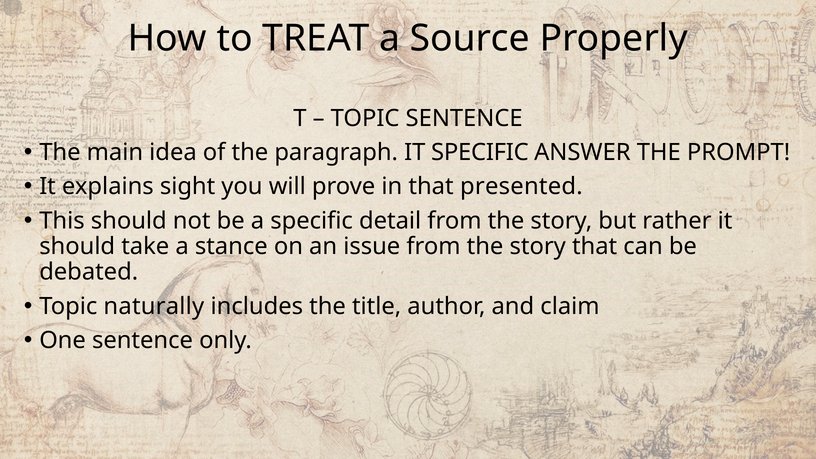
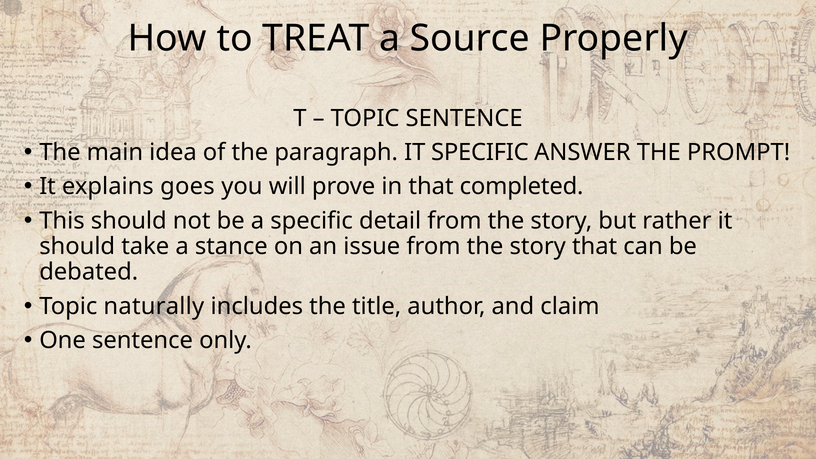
sight: sight -> goes (187, 187)
presented: presented -> completed (522, 187)
